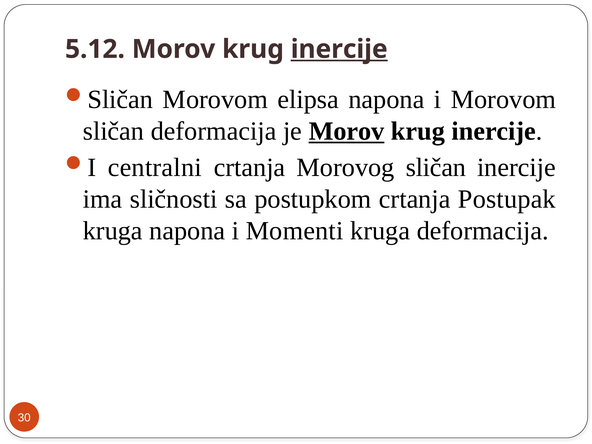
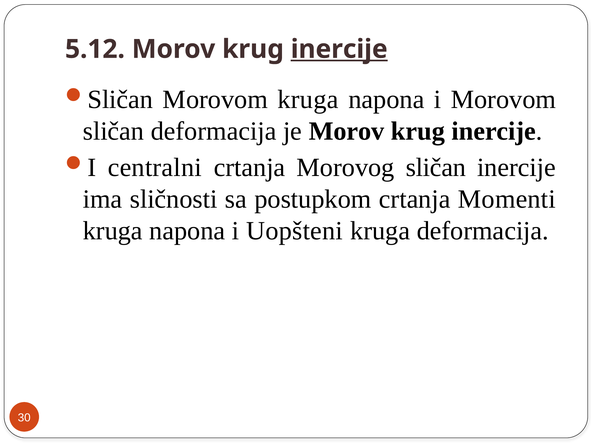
Morovom elipsa: elipsa -> kruga (308, 100)
Morov underline: present -> none (347, 131)
Postupak: Postupak -> Momenti (507, 199)
Momenti: Momenti -> Uopšteni (295, 231)
